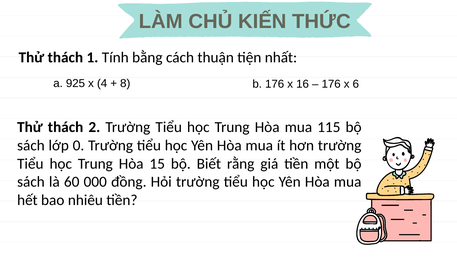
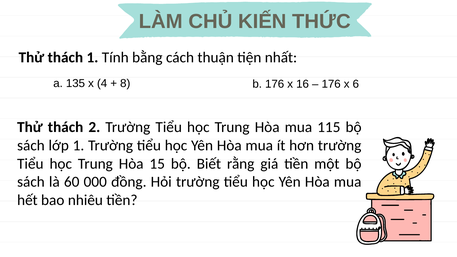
925: 925 -> 135 (75, 83)
lớp 0: 0 -> 1 (78, 145)
